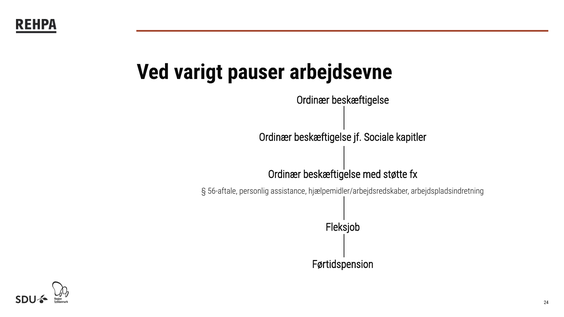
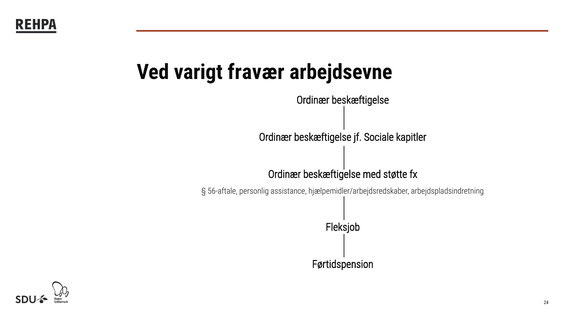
pauser: pauser -> fravær (256, 72)
